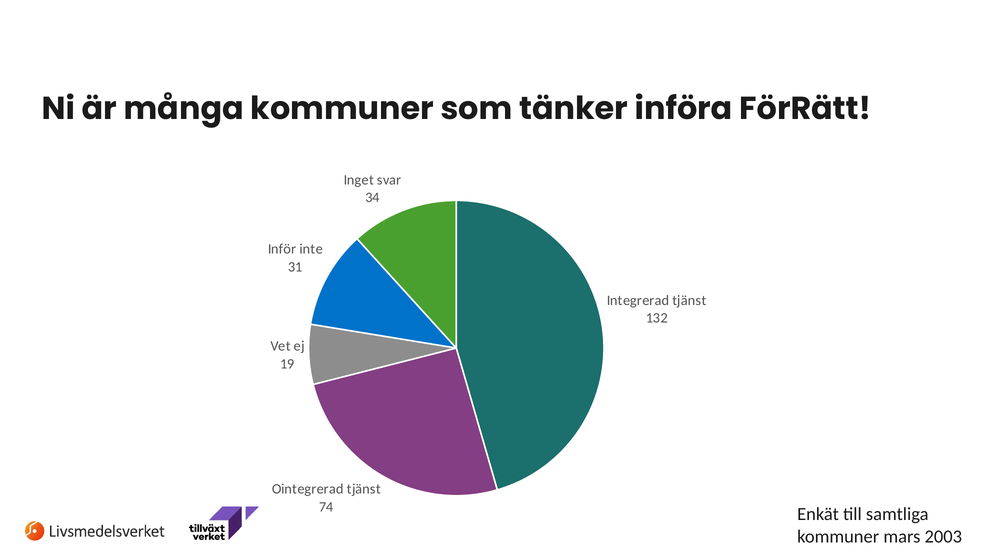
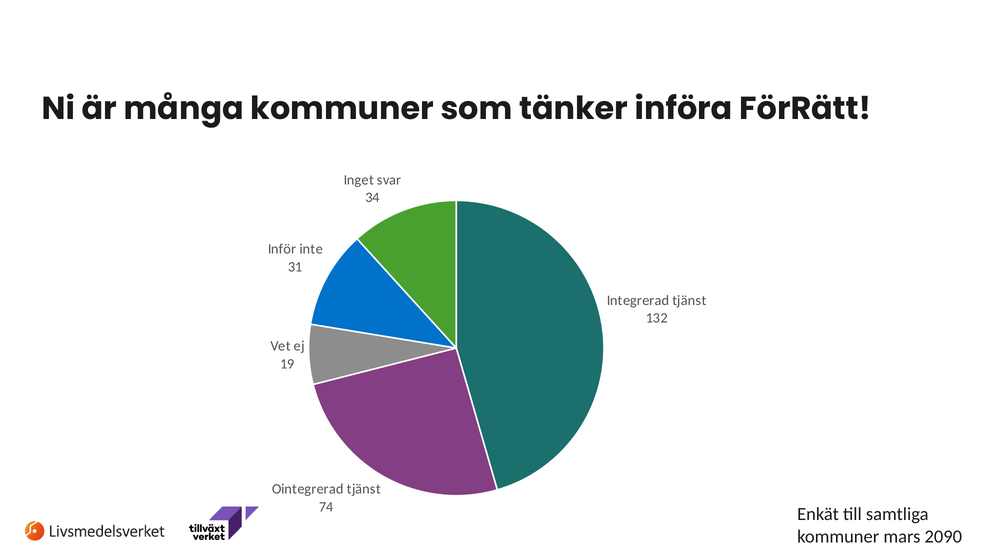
2003: 2003 -> 2090 (943, 537)
